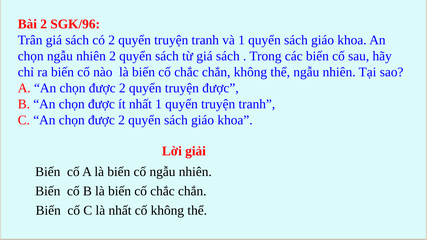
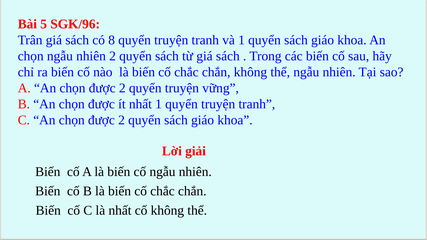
Bài 2: 2 -> 5 (44, 24)
có 2: 2 -> 8 (112, 40)
truyện được: được -> vững (221, 88)
